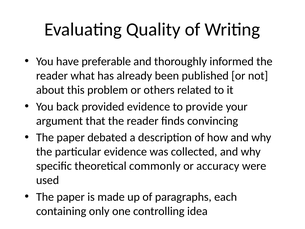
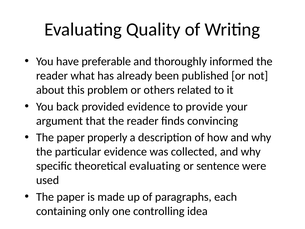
debated: debated -> properly (107, 137)
theoretical commonly: commonly -> evaluating (155, 166)
accuracy: accuracy -> sentence (218, 166)
